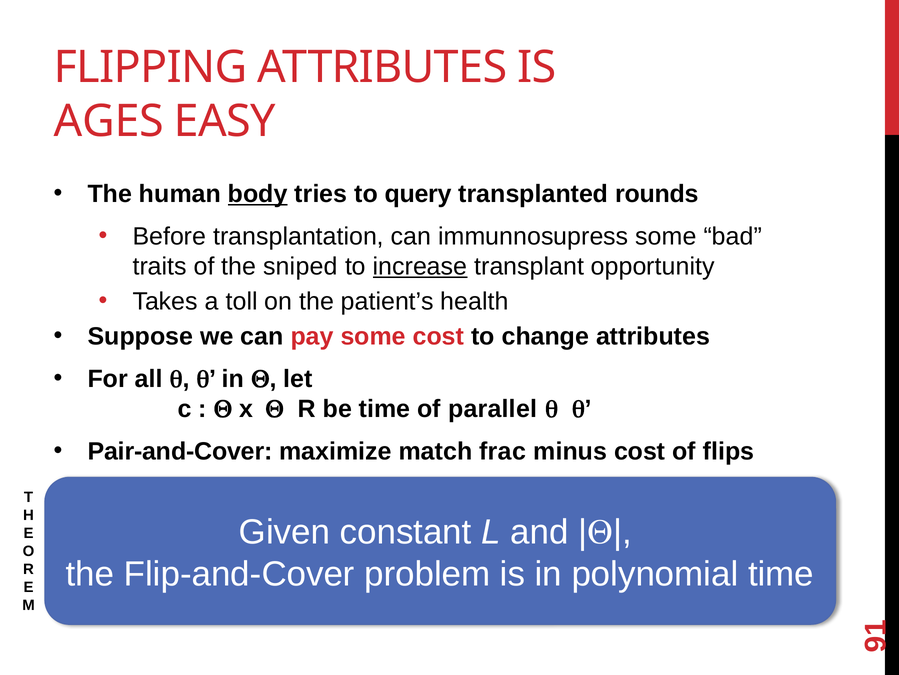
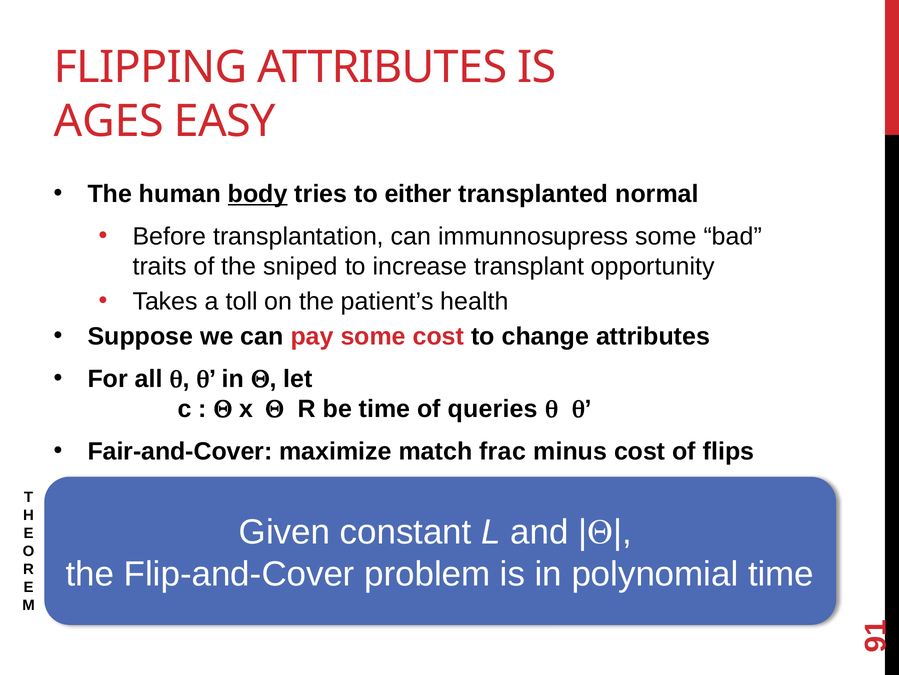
query: query -> either (418, 194)
rounds: rounds -> normal (657, 194)
increase underline: present -> none (420, 266)
parallel: parallel -> queries (493, 408)
Pair-and-Cover: Pair-and-Cover -> Fair-and-Cover (180, 451)
